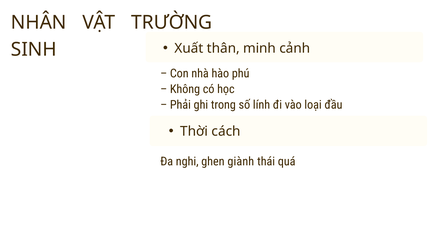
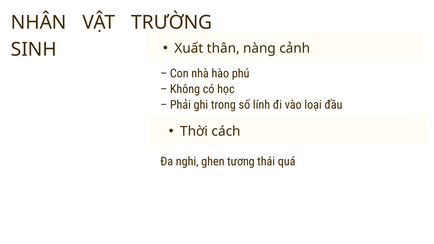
minh: minh -> nàng (260, 48)
giành: giành -> tương (241, 162)
